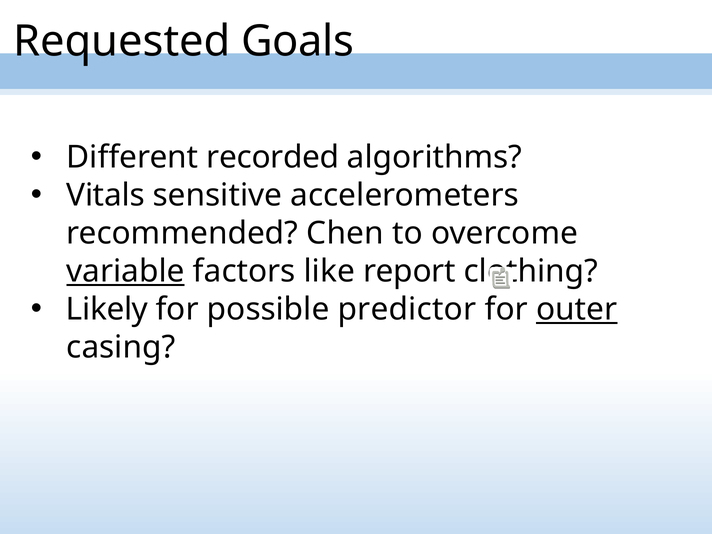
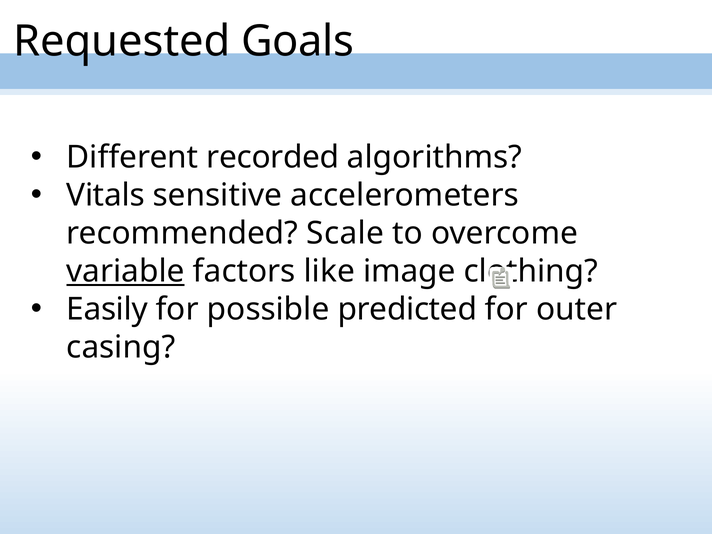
Chen: Chen -> Scale (345, 233)
report: report -> image (409, 271)
Likely: Likely -> Easily (107, 309)
predictor: predictor -> predicted (407, 309)
outer underline: present -> none (577, 309)
